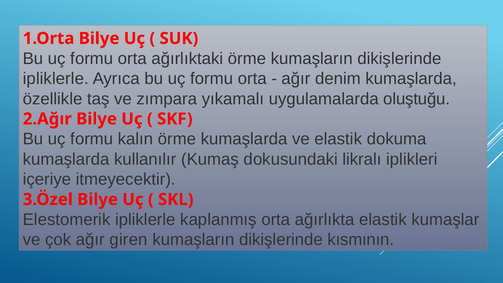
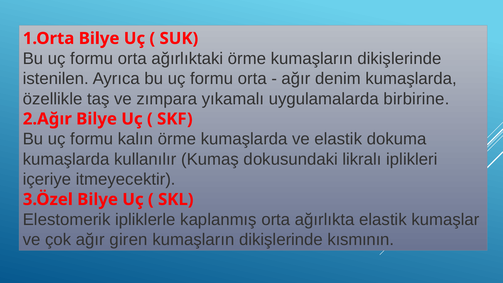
ipliklerle: ipliklerle -> istenilen (56, 79)
oluştuğu: oluştuğu -> birbirine (416, 99)
